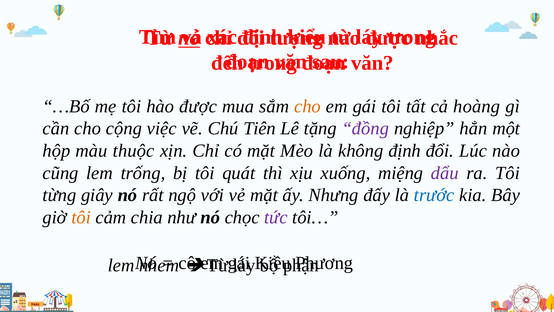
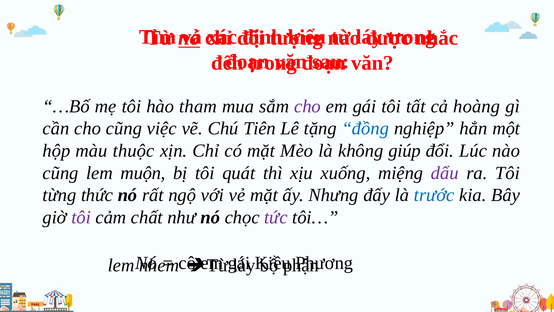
hào được: được -> tham (198, 106)
cho colour: orange -> purple (307, 106)
cho cộng: cộng -> cũng (124, 128)
đồng colour: purple -> blue (365, 128)
không định: định -> giúp (405, 151)
trống: trống -> muộn (143, 173)
giây: giây -> thức (97, 195)
tôi colour: orange -> purple (81, 217)
chia: chia -> chất (147, 217)
